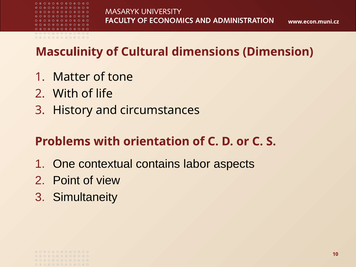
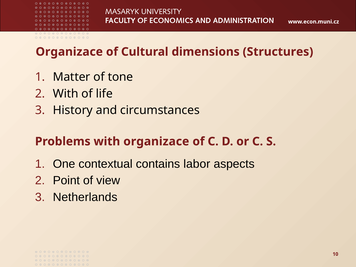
Masculinity: Masculinity -> Organizace (69, 52)
Dimension: Dimension -> Structures (278, 52)
with orientation: orientation -> organizace (156, 141)
Simultaneity: Simultaneity -> Netherlands (85, 197)
